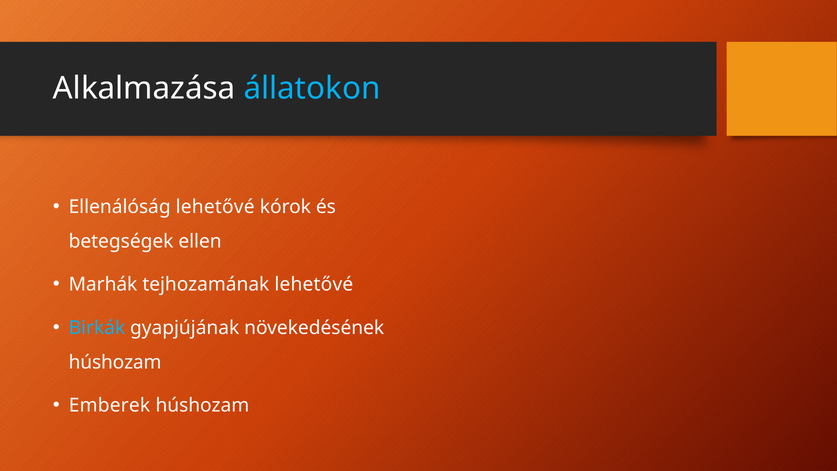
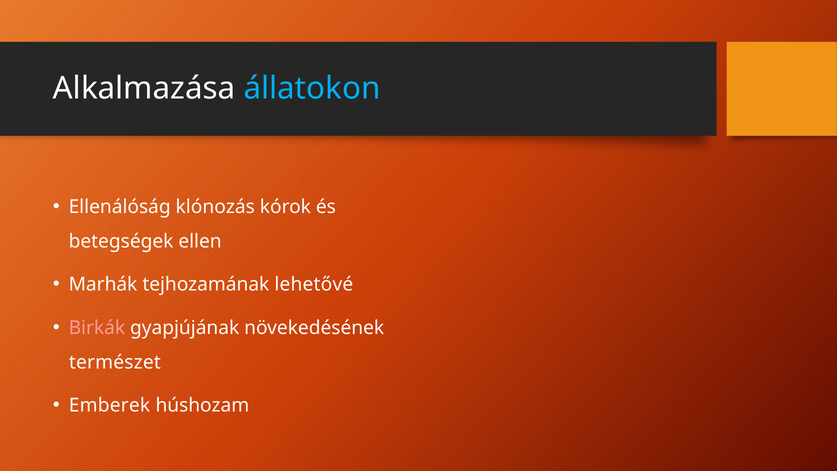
Ellenálóság lehetővé: lehetővé -> klónozás (215, 207)
Birkák colour: light blue -> pink (97, 328)
húshozam: húshozam -> természet (115, 362)
